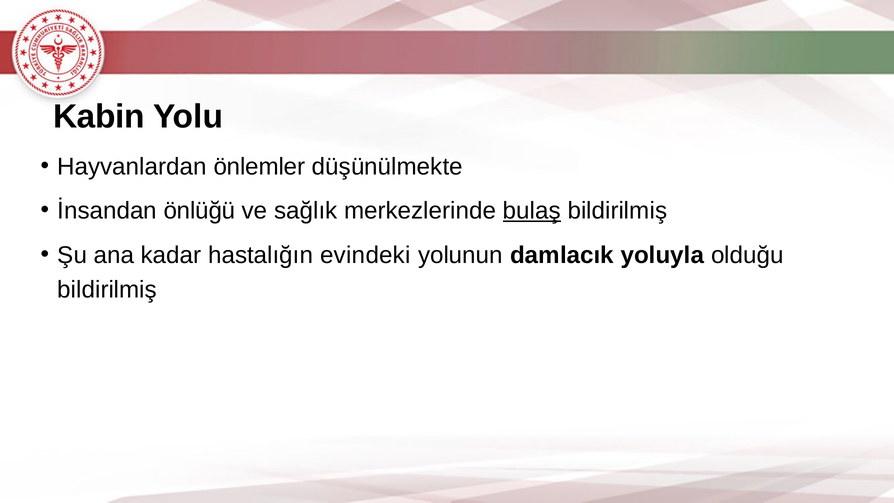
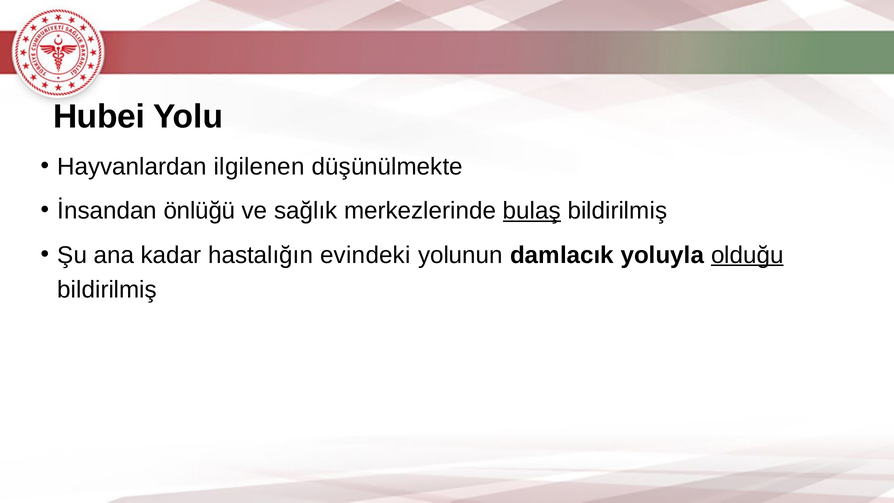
Kabin: Kabin -> Hubei (99, 117)
önlemler: önlemler -> ilgilenen (259, 166)
olduğu underline: none -> present (747, 255)
